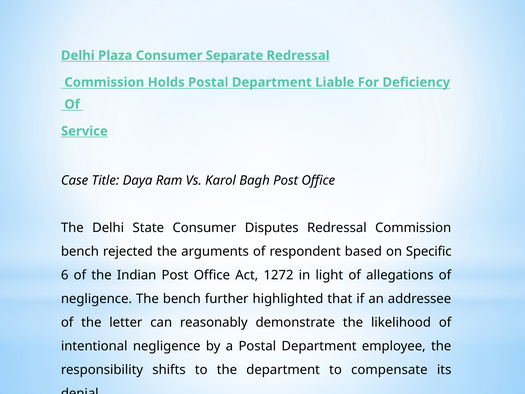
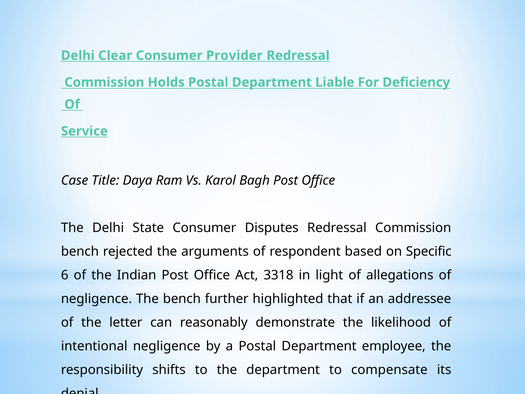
Plaza: Plaza -> Clear (115, 55)
Separate: Separate -> Provider (234, 55)
1272: 1272 -> 3318 (278, 275)
